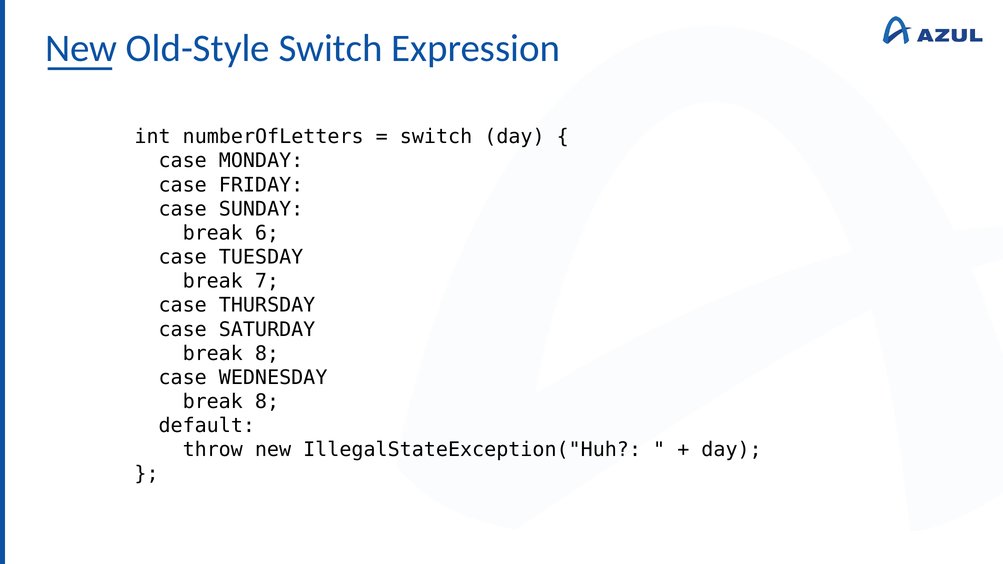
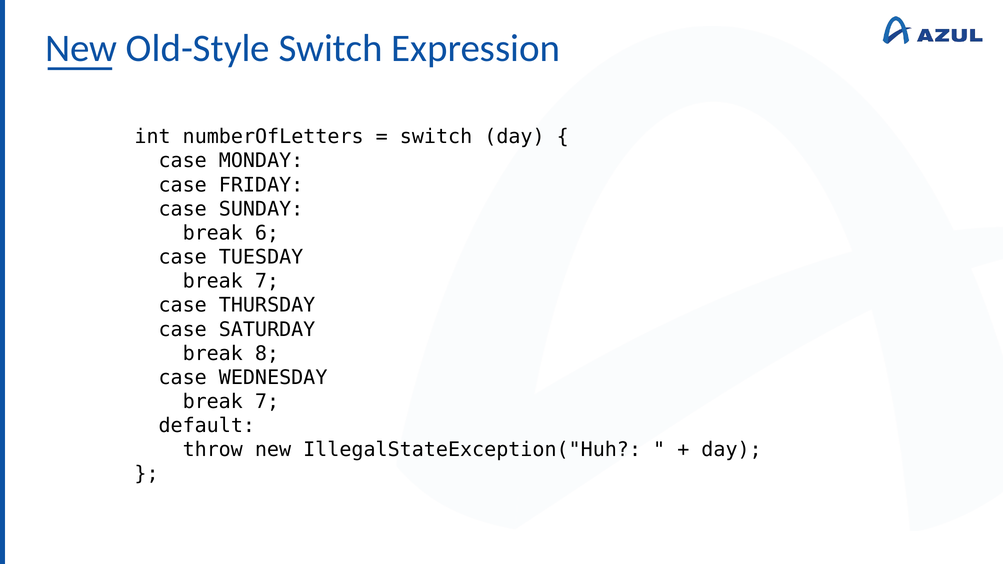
8: 8 -> 7 (267, 402)
